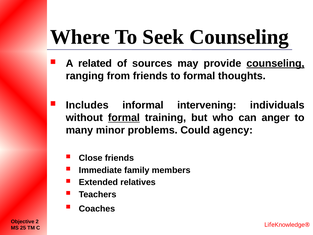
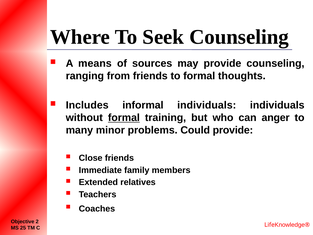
related: related -> means (95, 63)
counseling underline: present -> none (275, 63)
informal intervening: intervening -> individuals (207, 105)
Could agency: agency -> provide (233, 130)
